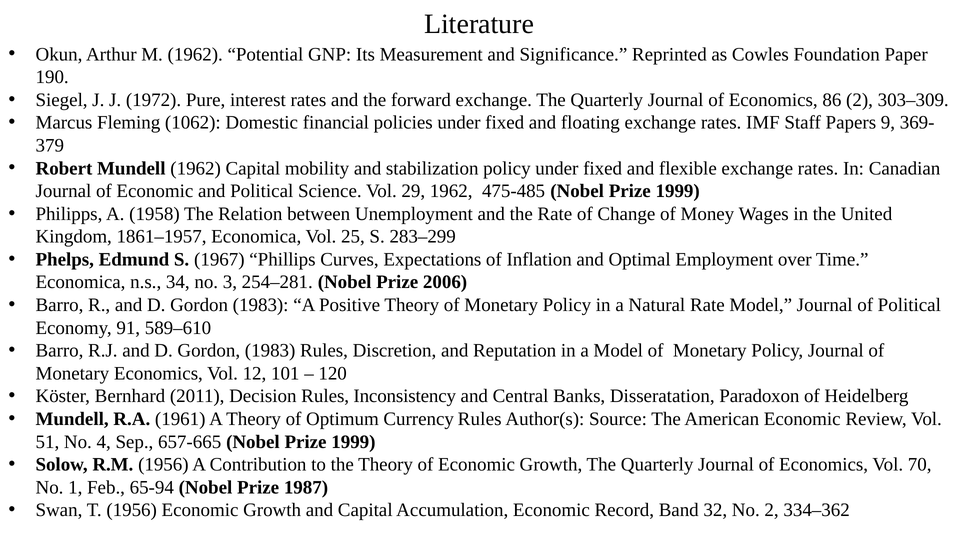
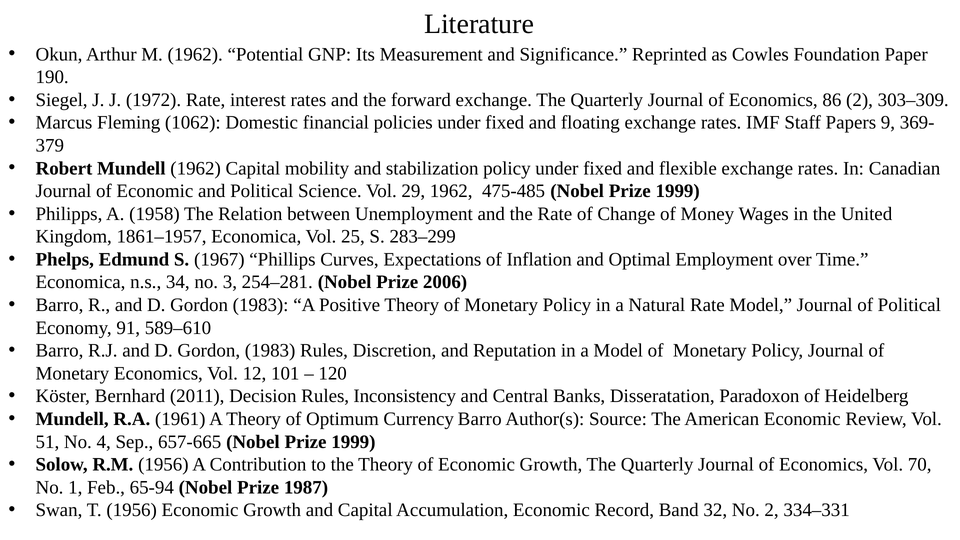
1972 Pure: Pure -> Rate (206, 100)
Currency Rules: Rules -> Barro (480, 419)
334–362: 334–362 -> 334–331 (817, 510)
